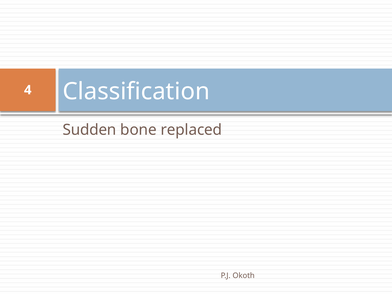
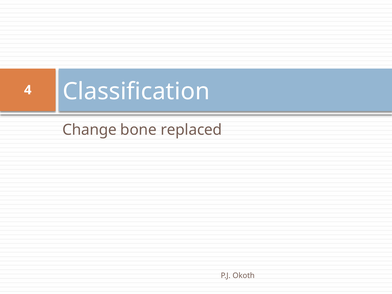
Sudden: Sudden -> Change (90, 130)
